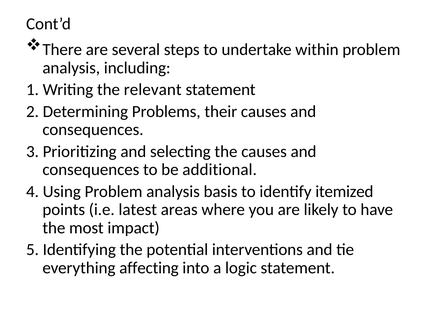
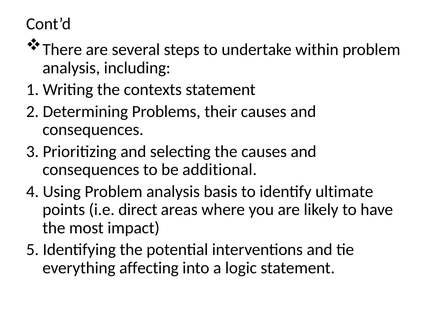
relevant: relevant -> contexts (153, 90)
itemized: itemized -> ultimate (344, 192)
latest: latest -> direct (138, 210)
